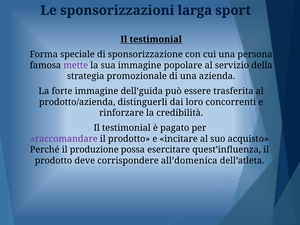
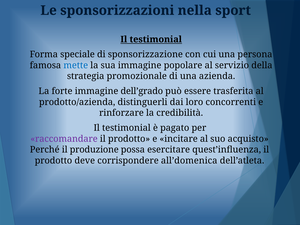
larga: larga -> nella (195, 10)
mette colour: purple -> blue (76, 65)
dell’guida: dell’guida -> dell’grado (142, 91)
